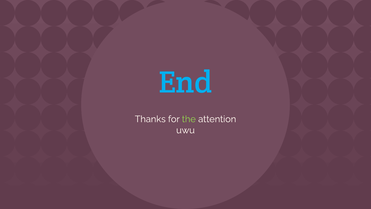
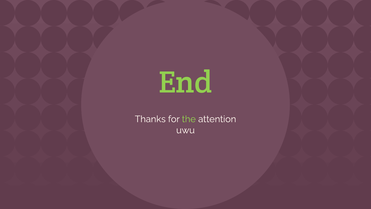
End colour: light blue -> light green (185, 82)
